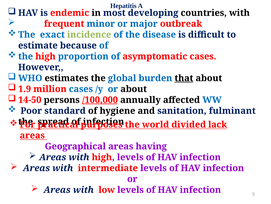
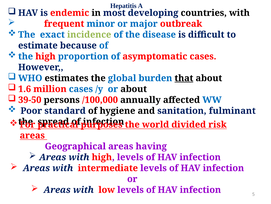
1.9: 1.9 -> 1.6 (25, 89)
14-50: 14-50 -> 39-50 (30, 100)
/100,000 underline: present -> none (100, 100)
lack: lack -> risk (217, 124)
